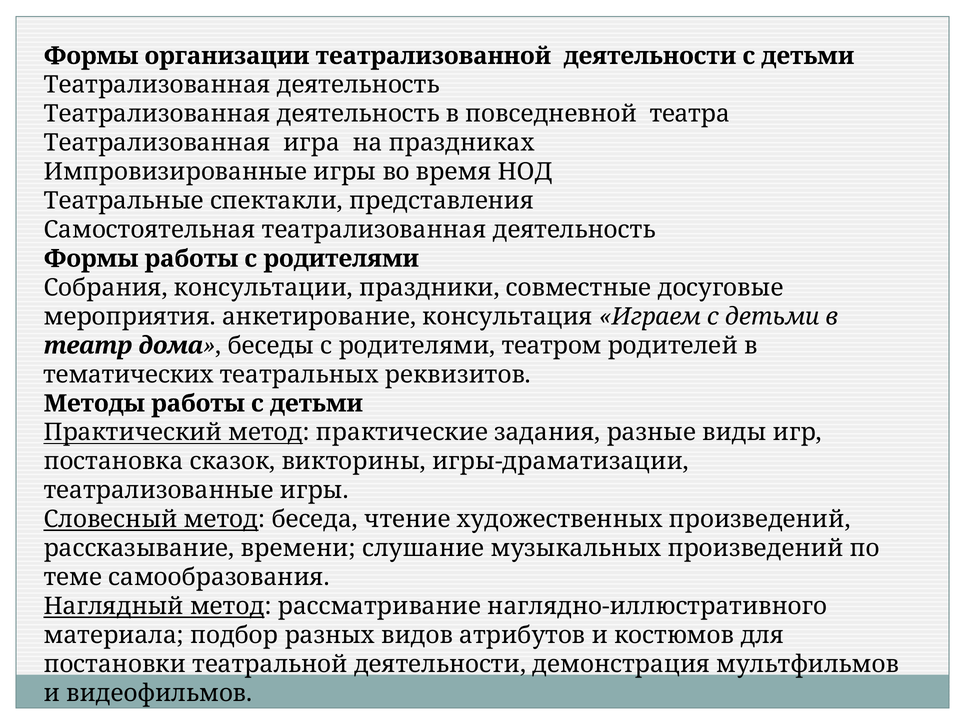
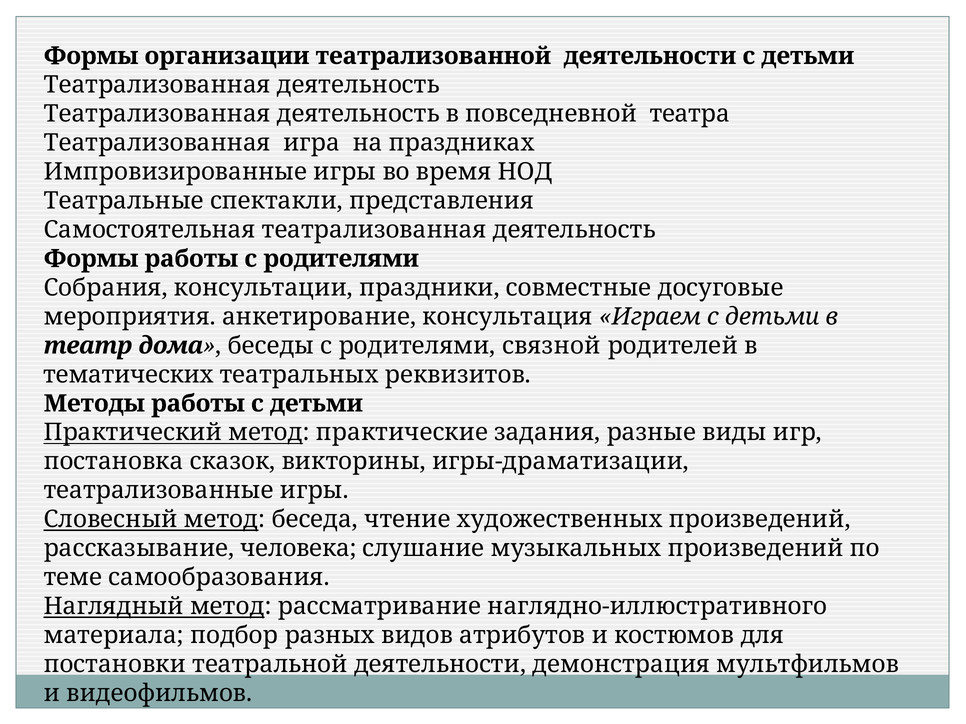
театром: театром -> связной (551, 346)
времени: времени -> человека (298, 549)
